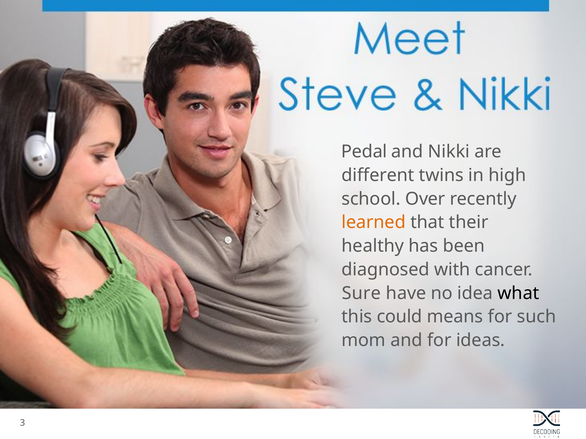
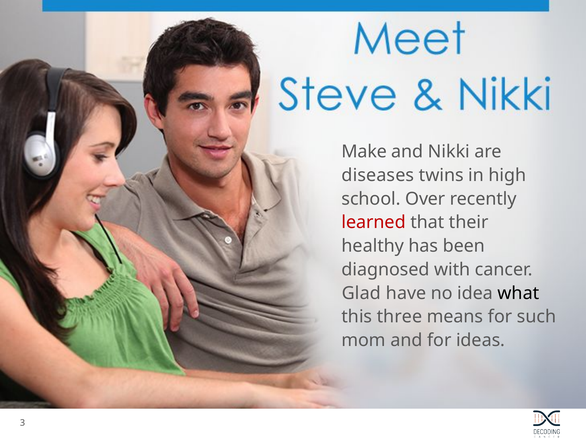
Pedal: Pedal -> Make (364, 152)
different: different -> diseases (378, 175)
learned colour: orange -> red (374, 223)
Sure: Sure -> Glad (361, 293)
could: could -> three (399, 317)
